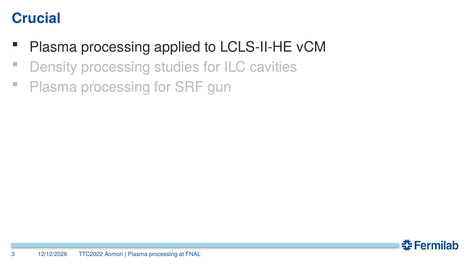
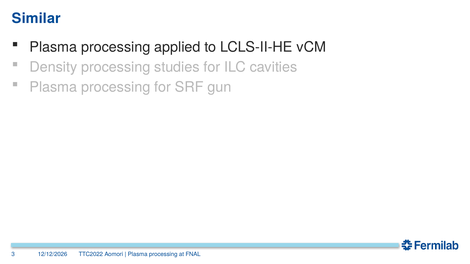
Crucial: Crucial -> Similar (36, 19)
